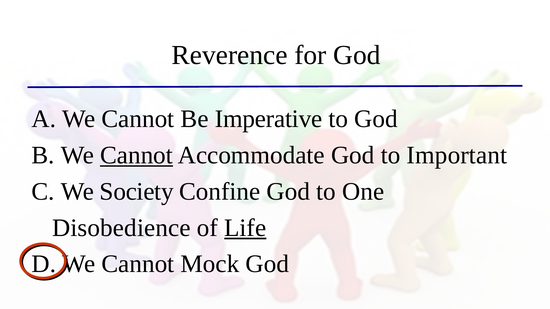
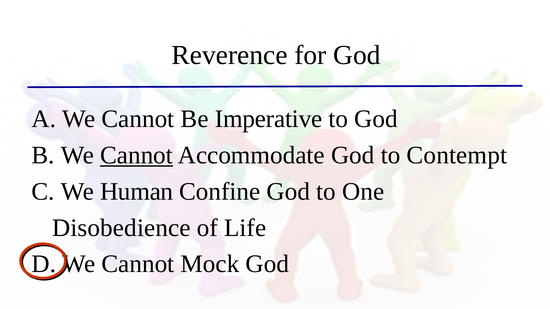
Important: Important -> Contempt (457, 155)
Society: Society -> Human (137, 192)
Life underline: present -> none (245, 228)
